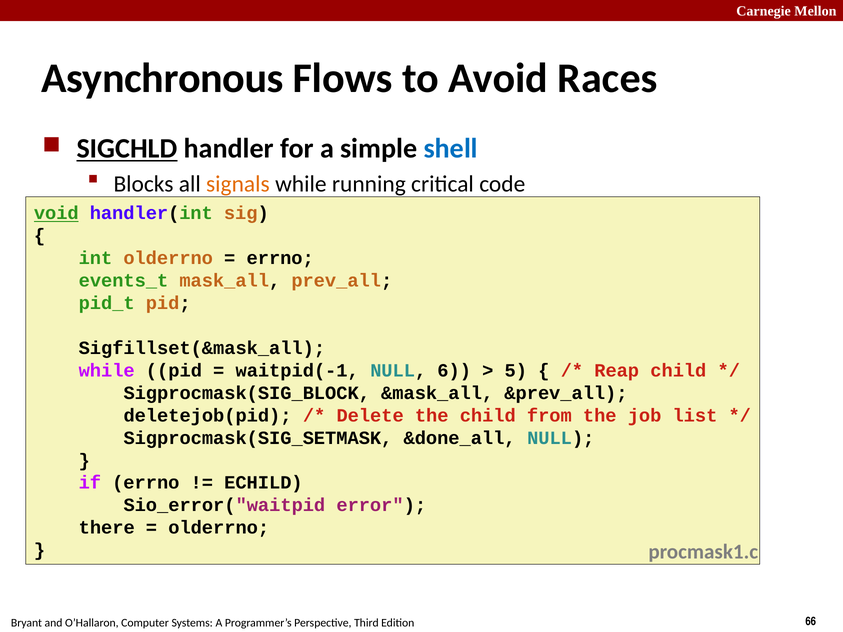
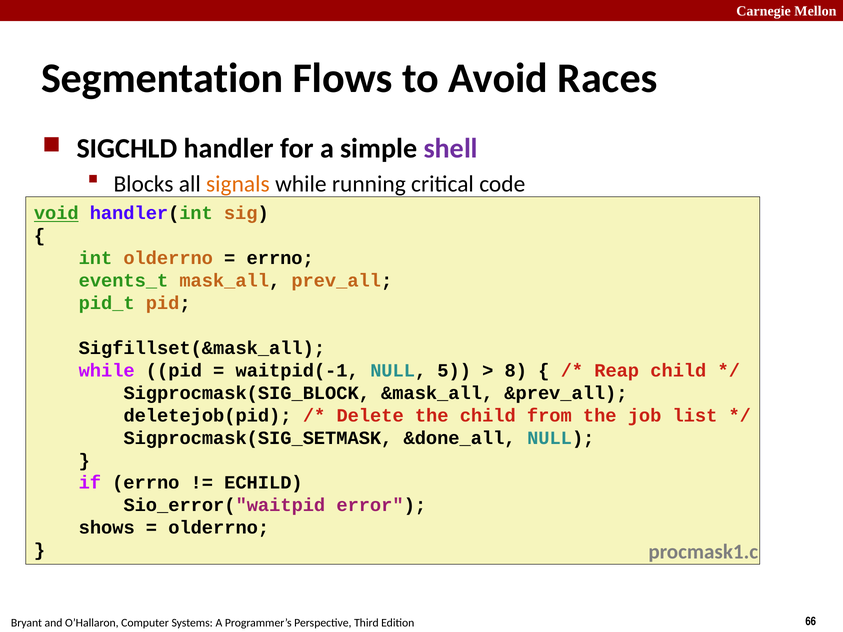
Asynchronous: Asynchronous -> Segmentation (162, 78)
SIGCHLD underline: present -> none (127, 149)
shell colour: blue -> purple (451, 149)
6: 6 -> 5 (454, 371)
5: 5 -> 8 (516, 371)
there: there -> shows (107, 528)
